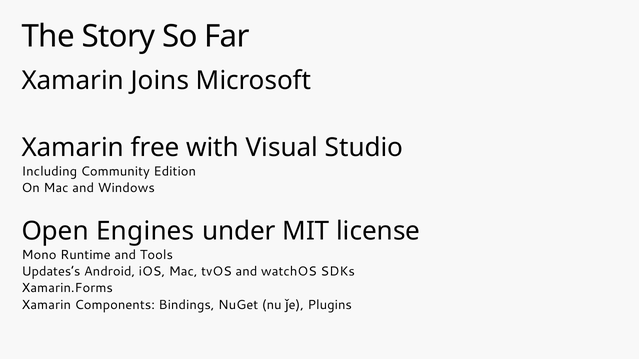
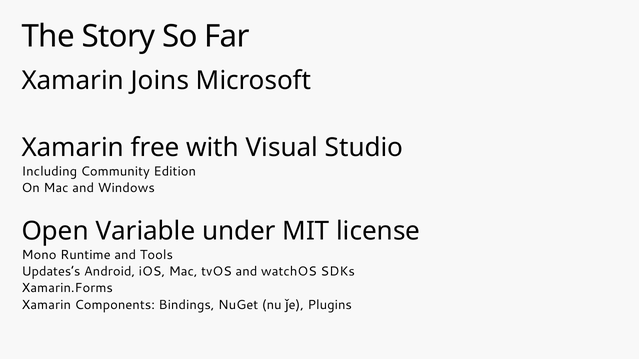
Engines: Engines -> Variable (145, 231)
